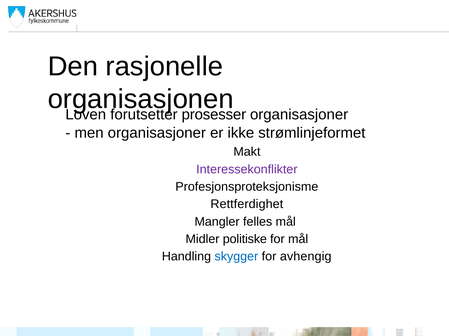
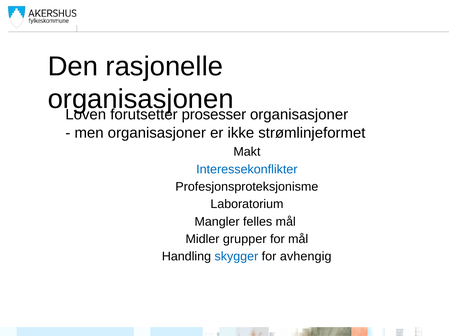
Interessekonflikter colour: purple -> blue (247, 170)
Rettferdighet: Rettferdighet -> Laboratorium (247, 205)
politiske: politiske -> grupper (245, 240)
